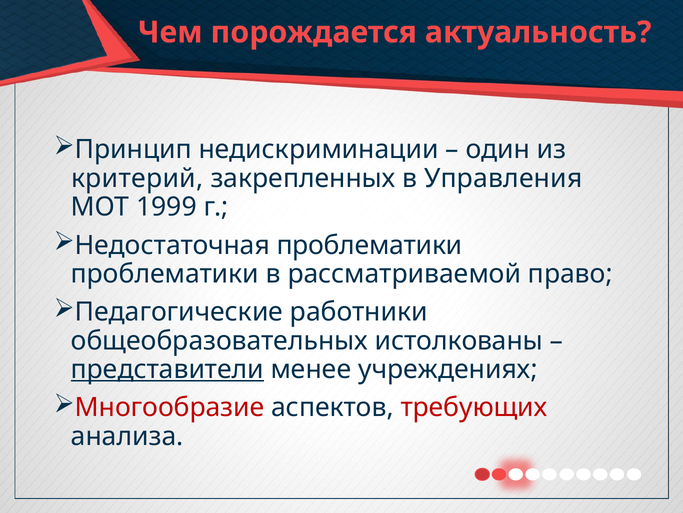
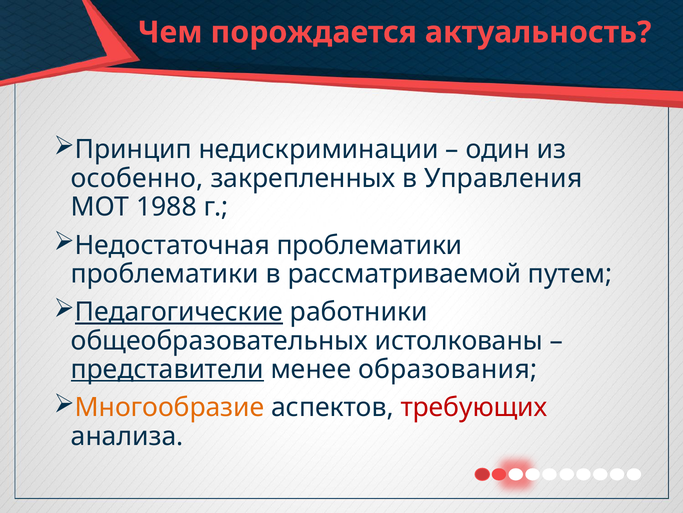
критерий: критерий -> особенно (137, 178)
1999: 1999 -> 1988 (166, 207)
право: право -> путем (570, 274)
Педагогические underline: none -> present (179, 312)
учреждениях: учреждениях -> образования (448, 369)
Многообразие colour: red -> orange (170, 407)
